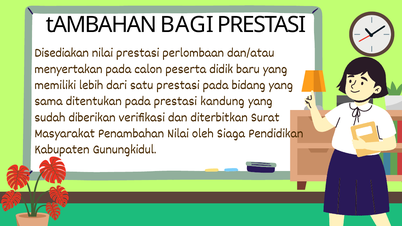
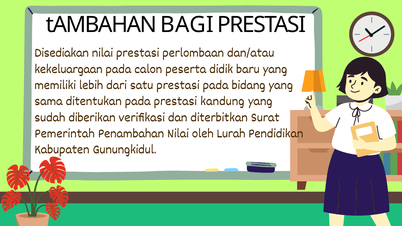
menyertakan: menyertakan -> kekeluargaan (69, 69)
Masyarakat: Masyarakat -> Pemerintah (65, 133)
Siaga: Siaga -> Lurah (231, 133)
